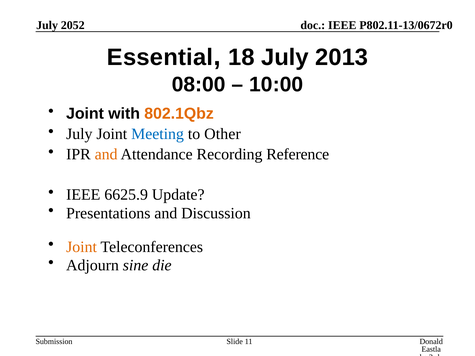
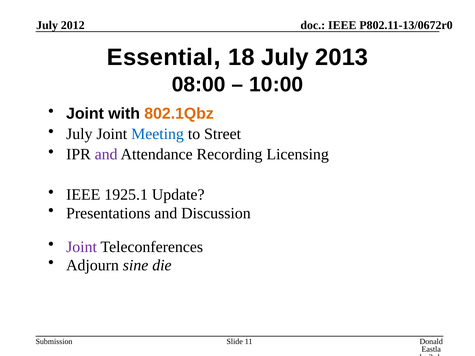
2052: 2052 -> 2012 (73, 25)
Other: Other -> Street (223, 134)
and colour: orange -> purple (106, 154)
Reference: Reference -> Licensing (298, 154)
6625.9: 6625.9 -> 1925.1 (126, 195)
Joint colour: orange -> purple (82, 247)
